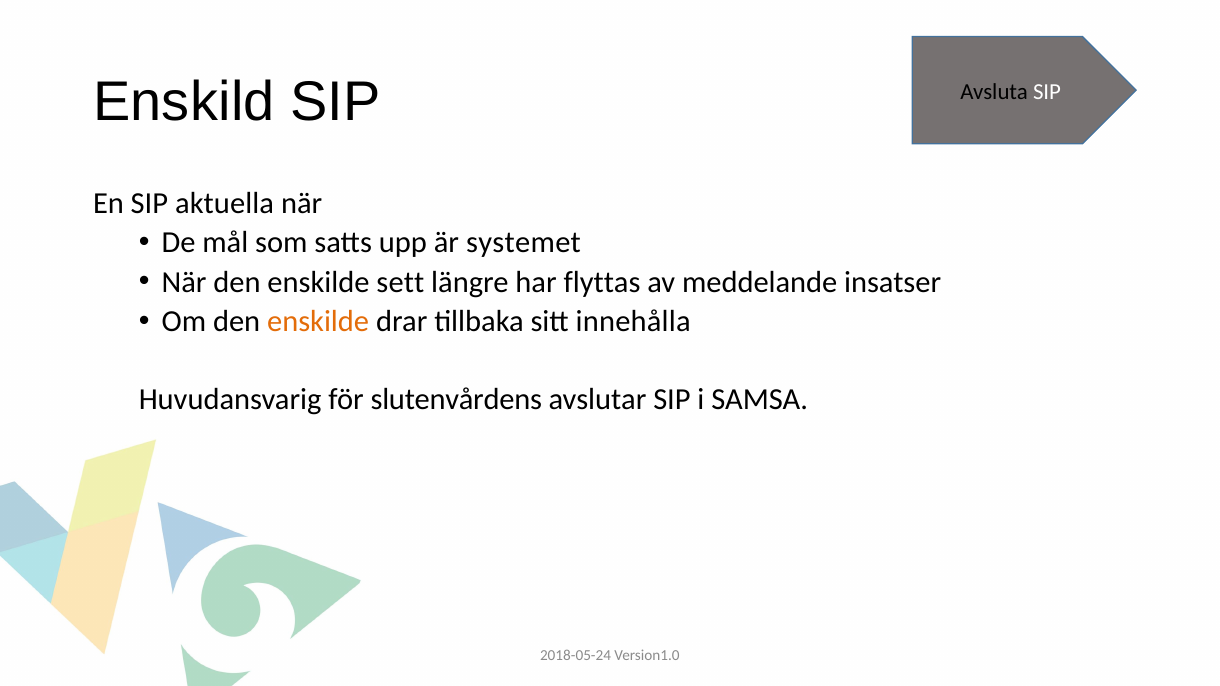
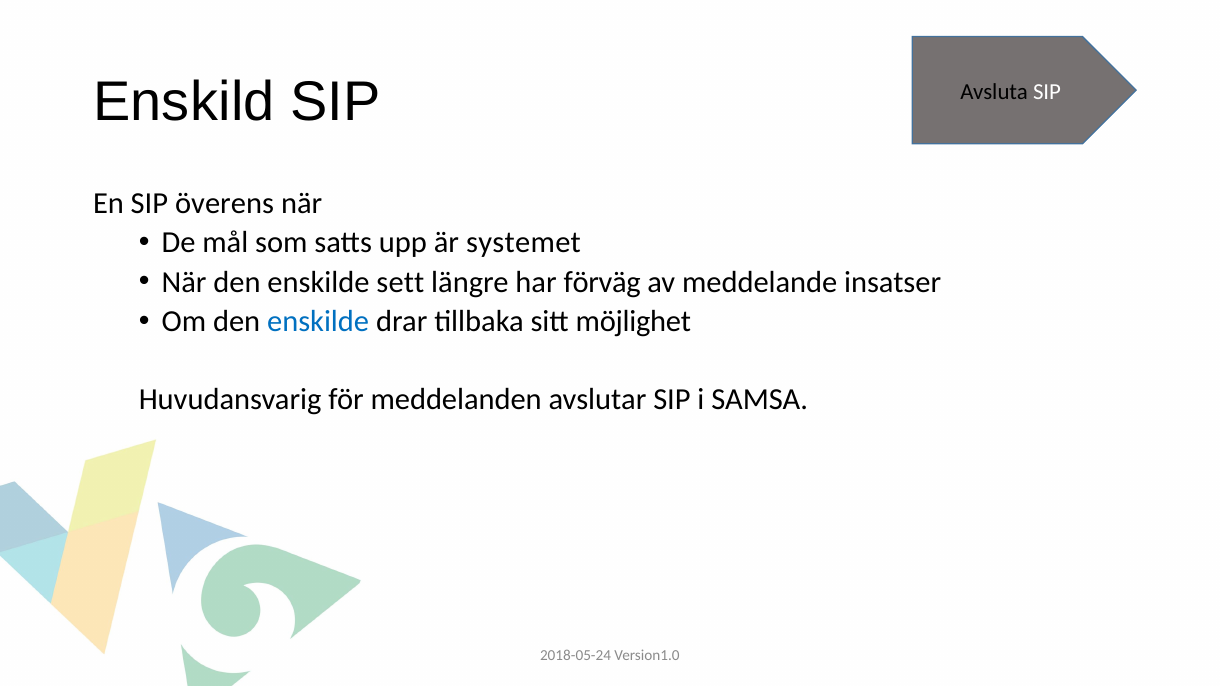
aktuella: aktuella -> överens (225, 204)
flyttas: flyttas -> förväg (602, 282)
enskilde colour: orange -> blue (318, 321)
innehålla: innehålla -> möjlighet (633, 321)
slutenvårdens: slutenvårdens -> meddelanden (456, 400)
